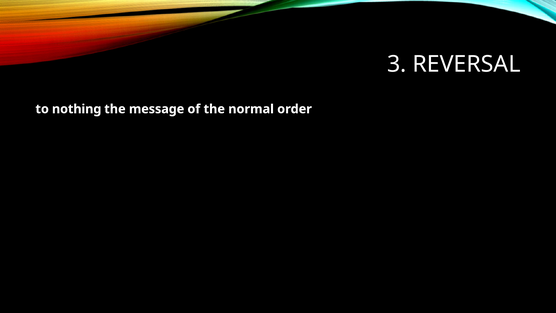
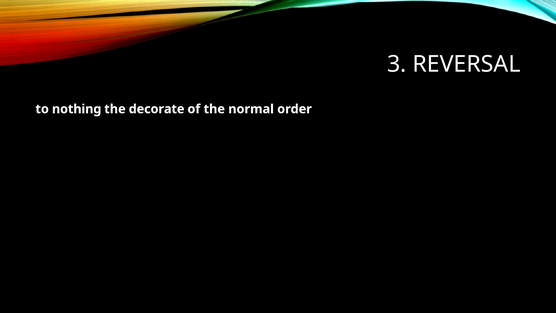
message: message -> decorate (157, 109)
